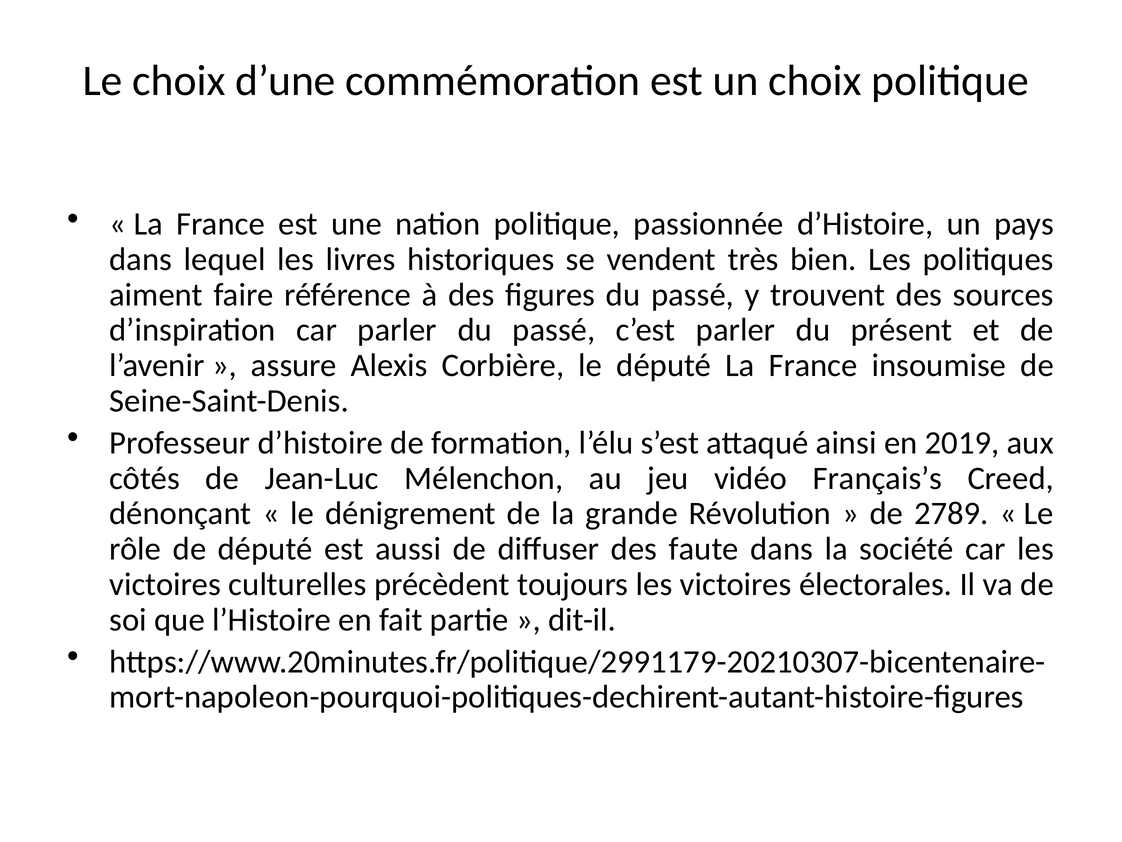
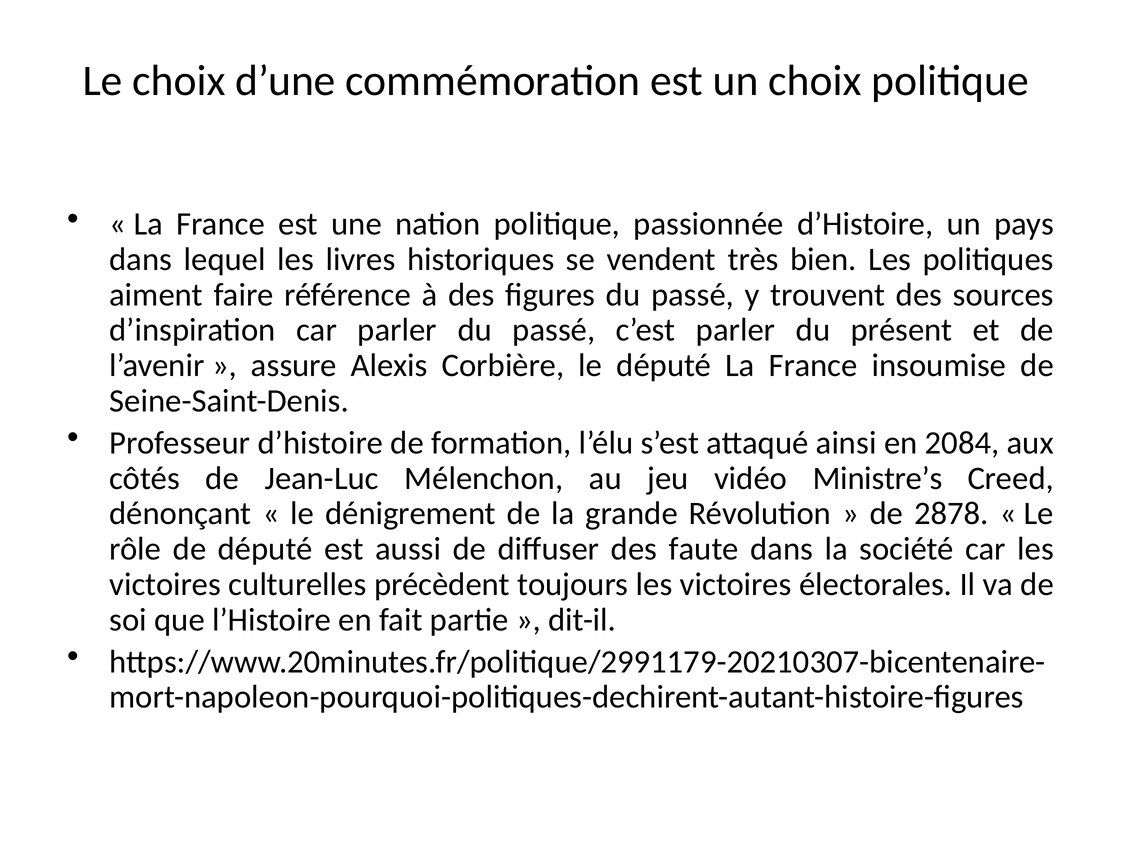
2019: 2019 -> 2084 (962, 443)
Français’s: Français’s -> Ministre’s (878, 478)
2789: 2789 -> 2878 (951, 513)
